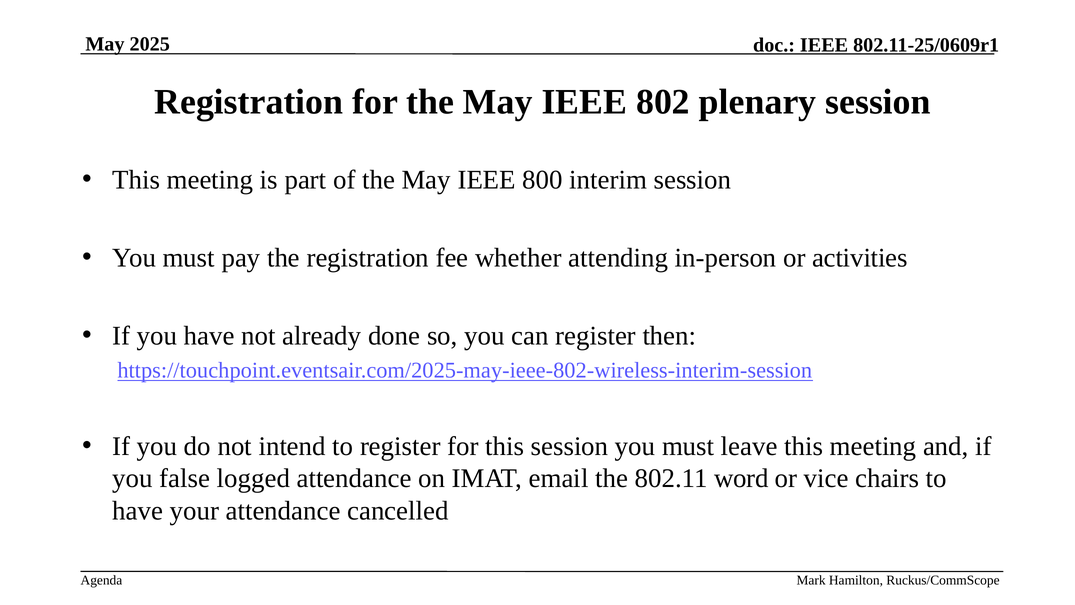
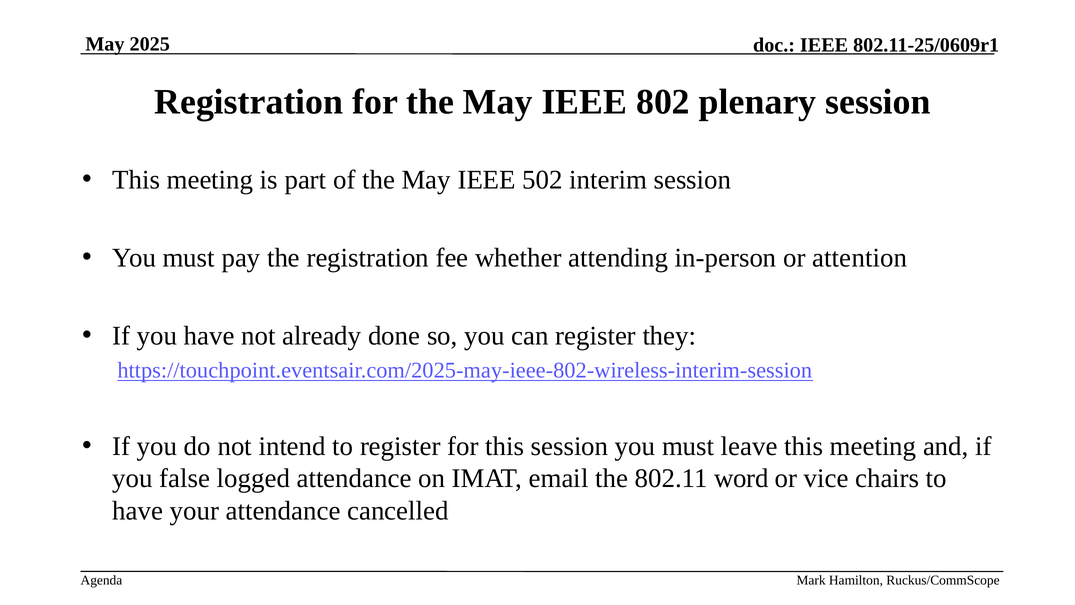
800: 800 -> 502 (543, 180)
activities: activities -> attention (860, 258)
then: then -> they (669, 336)
